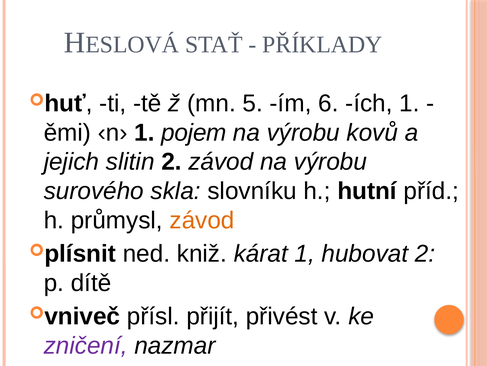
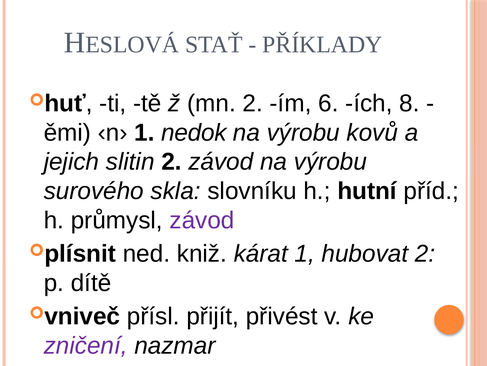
mn 5: 5 -> 2 (253, 103)
ích 1: 1 -> 8 (409, 103)
pojem: pojem -> nedok (194, 132)
závod colour: orange -> purple (202, 220)
